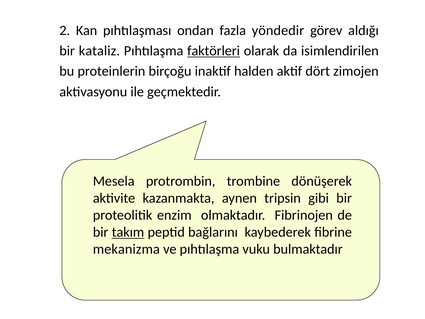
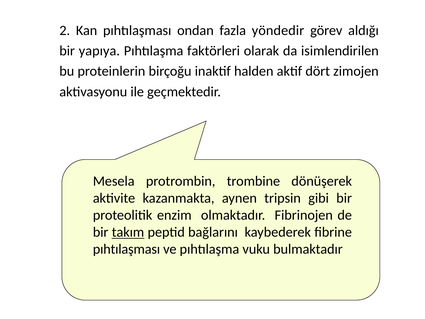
kataliz: kataliz -> yapıya (99, 51)
faktörleri underline: present -> none (214, 51)
mekanizma: mekanizma -> pıhtılaşması (126, 249)
